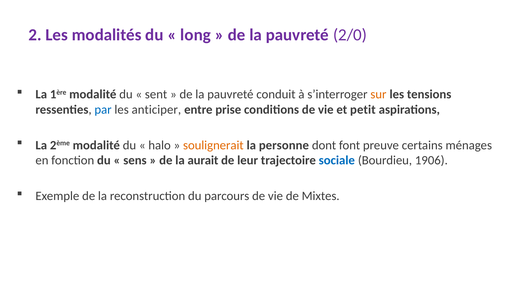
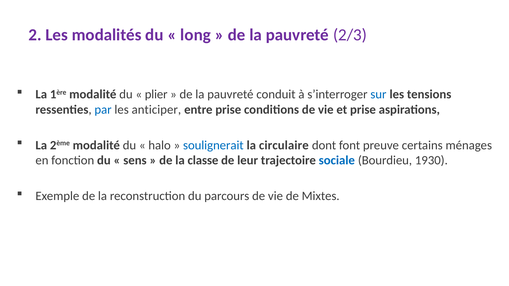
2/0: 2/0 -> 2/3 (350, 35)
sent: sent -> plier (156, 94)
sur colour: orange -> blue (378, 94)
et petit: petit -> prise (363, 110)
soulignerait colour: orange -> blue (213, 145)
personne: personne -> circulaire (284, 145)
aurait: aurait -> classe (203, 161)
1906: 1906 -> 1930 (431, 161)
